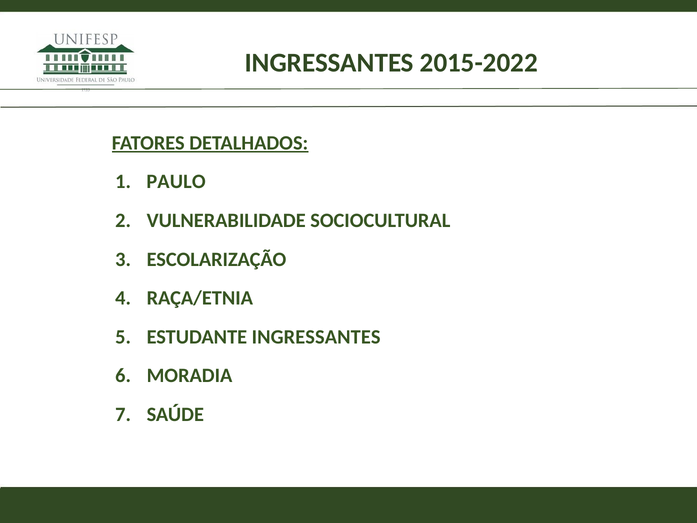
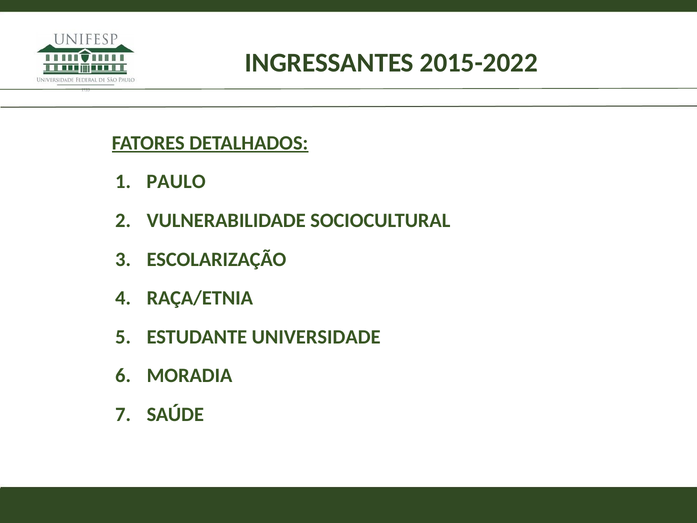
ESTUDANTE INGRESSANTES: INGRESSANTES -> UNIVERSIDADE (316, 337)
